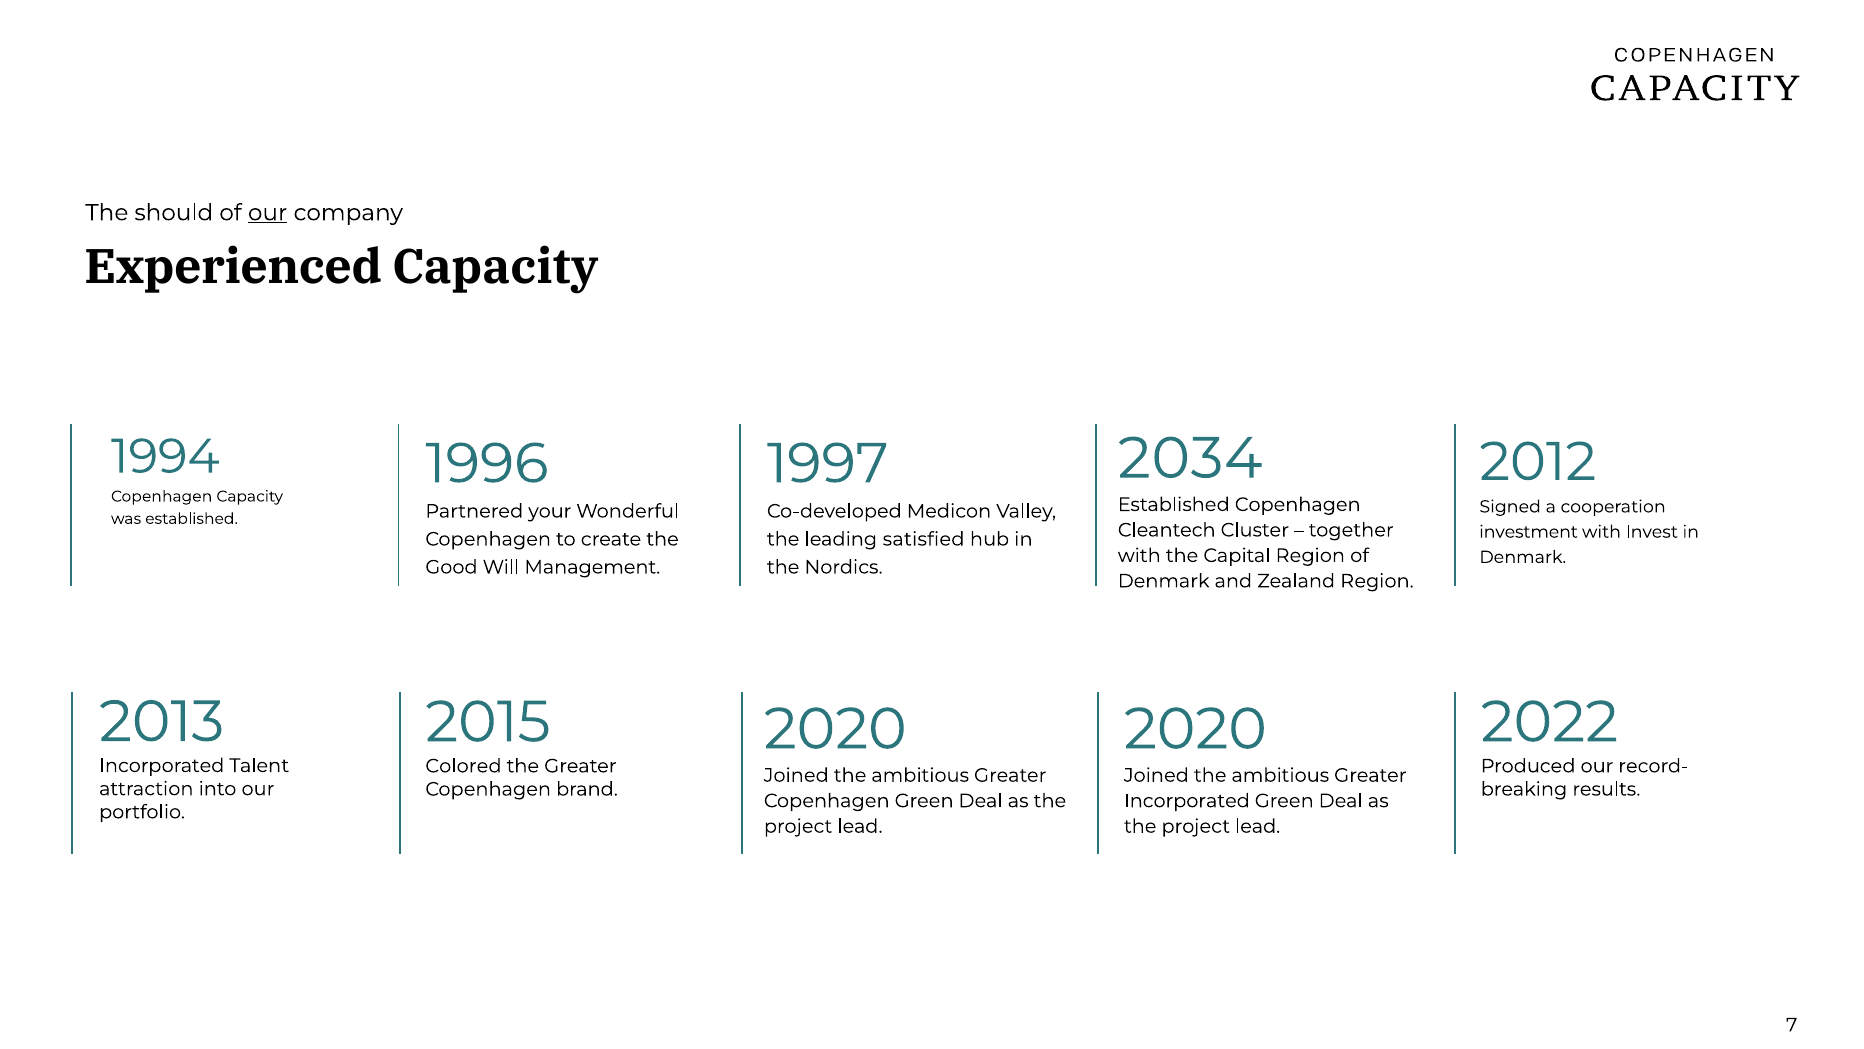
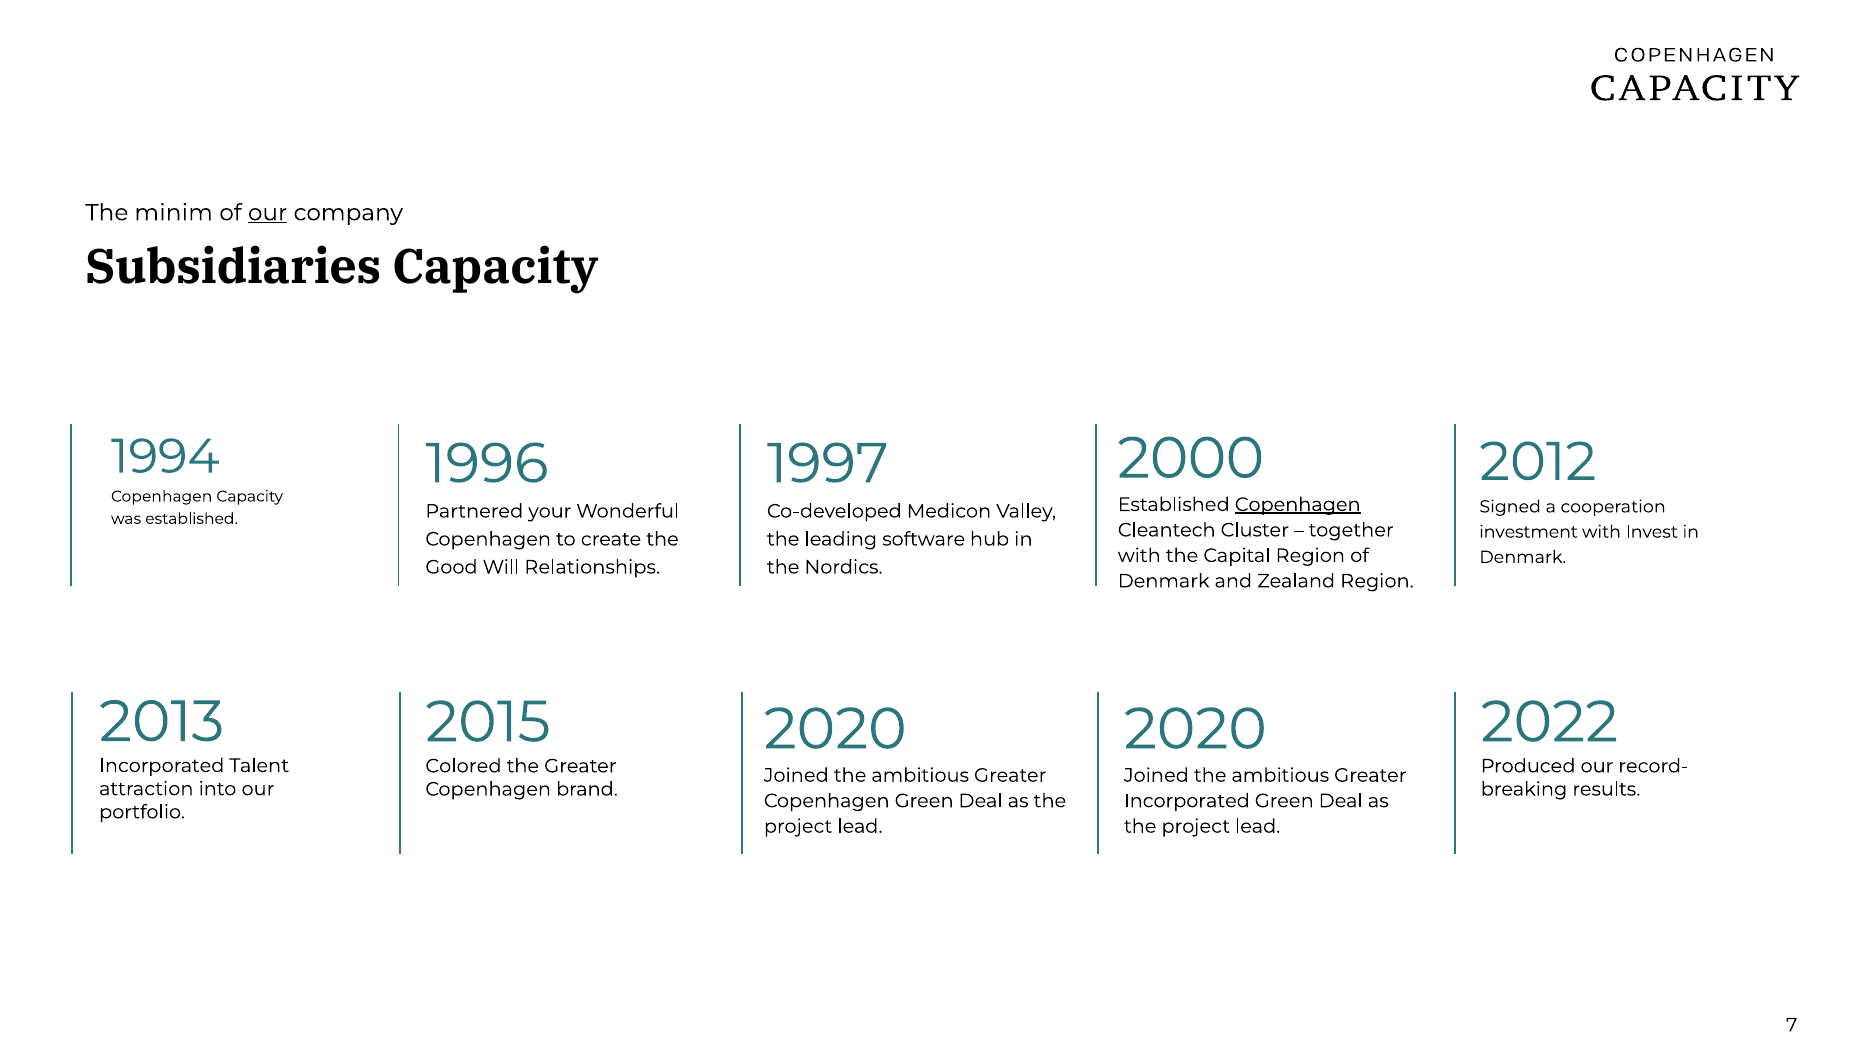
should: should -> minim (174, 213)
Experienced: Experienced -> Subsidiaries (233, 268)
2034: 2034 -> 2000 (1191, 458)
Copenhagen underline: none -> present (1298, 504)
satisfied: satisfied -> software (924, 539)
Management: Management -> Relationships (592, 567)
